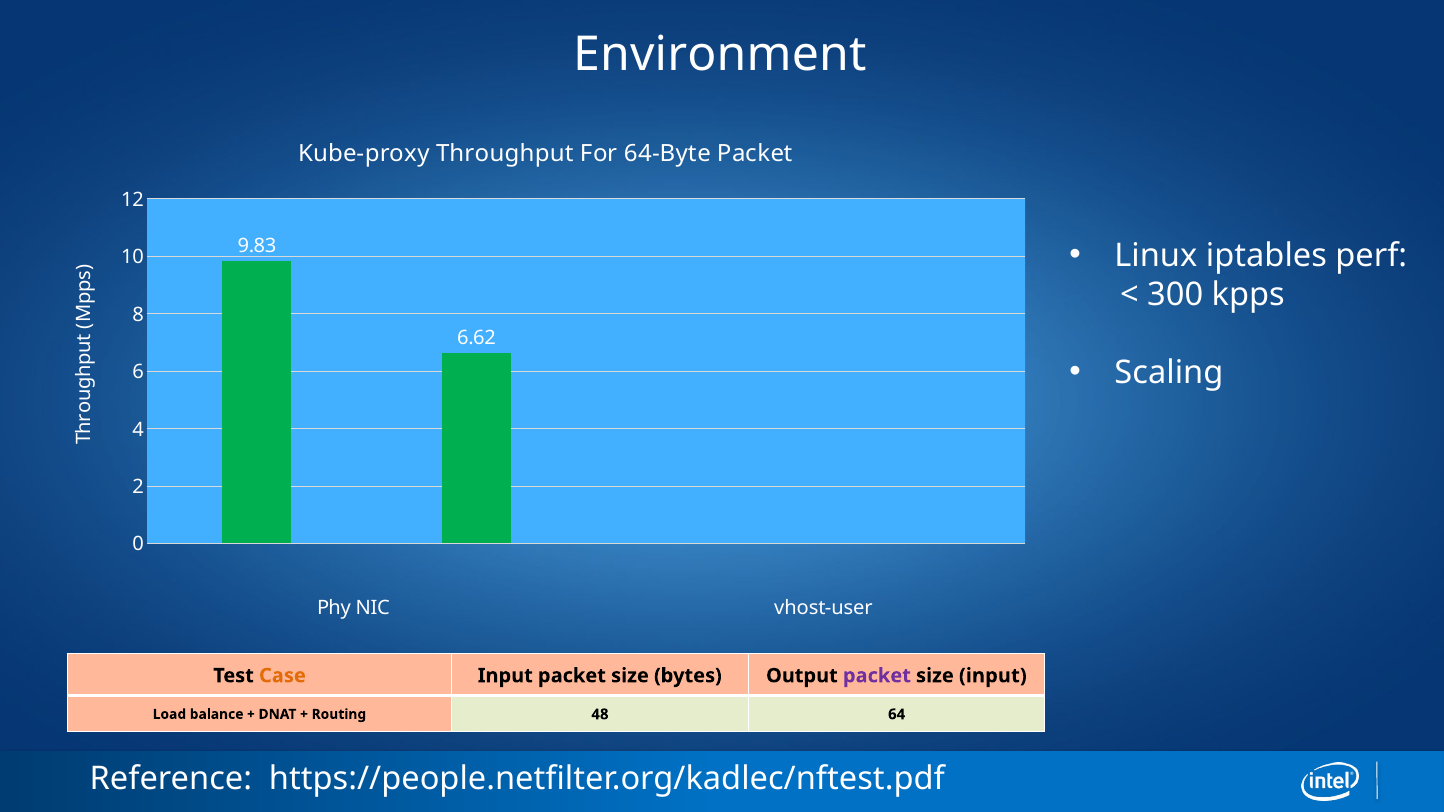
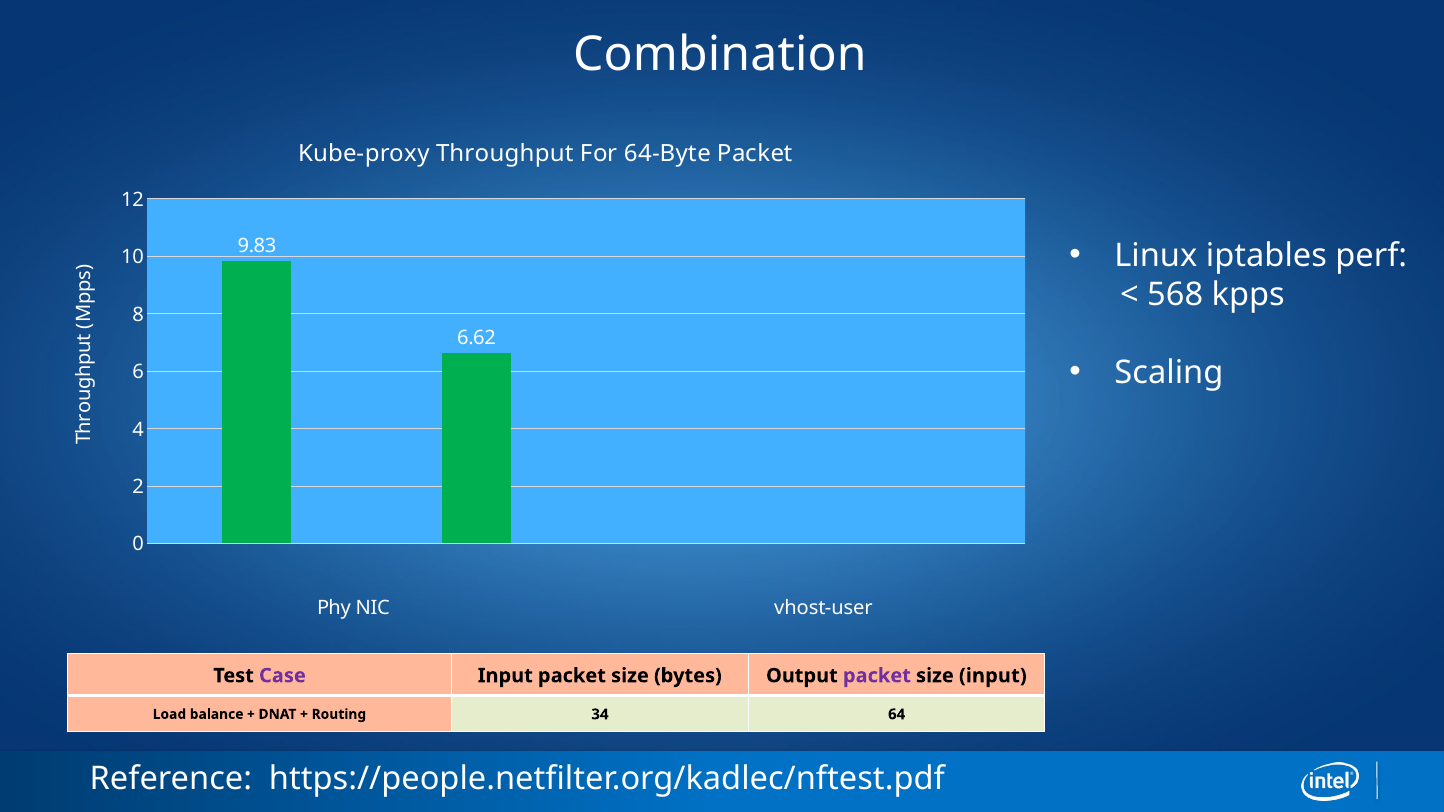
Environment: Environment -> Combination (720, 55)
300: 300 -> 568 (1175, 295)
Case colour: orange -> purple (282, 676)
48: 48 -> 34 (600, 715)
